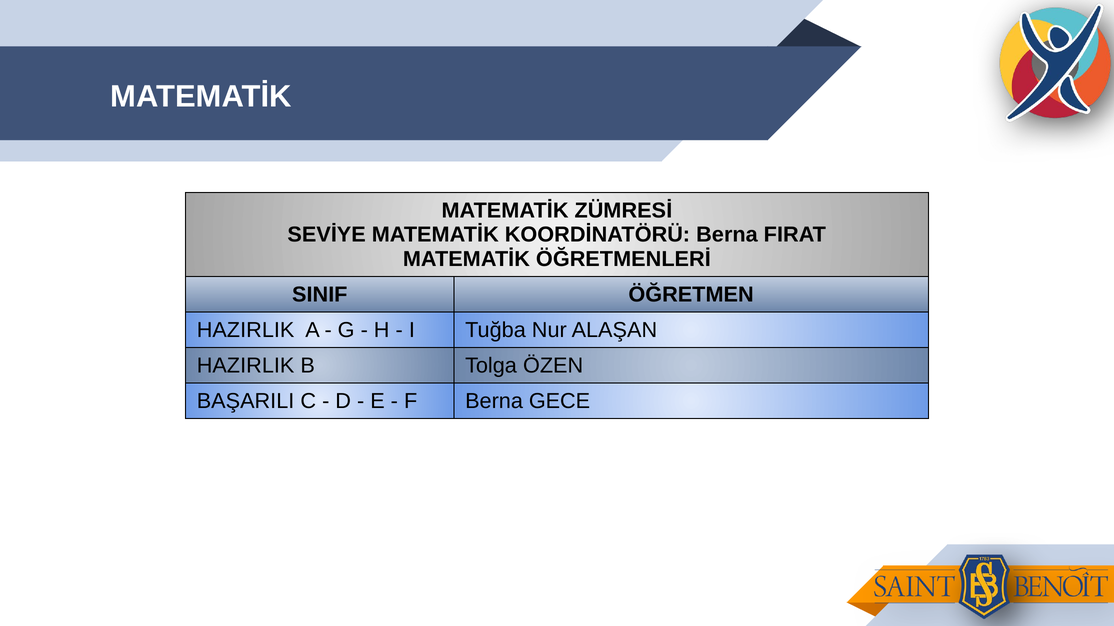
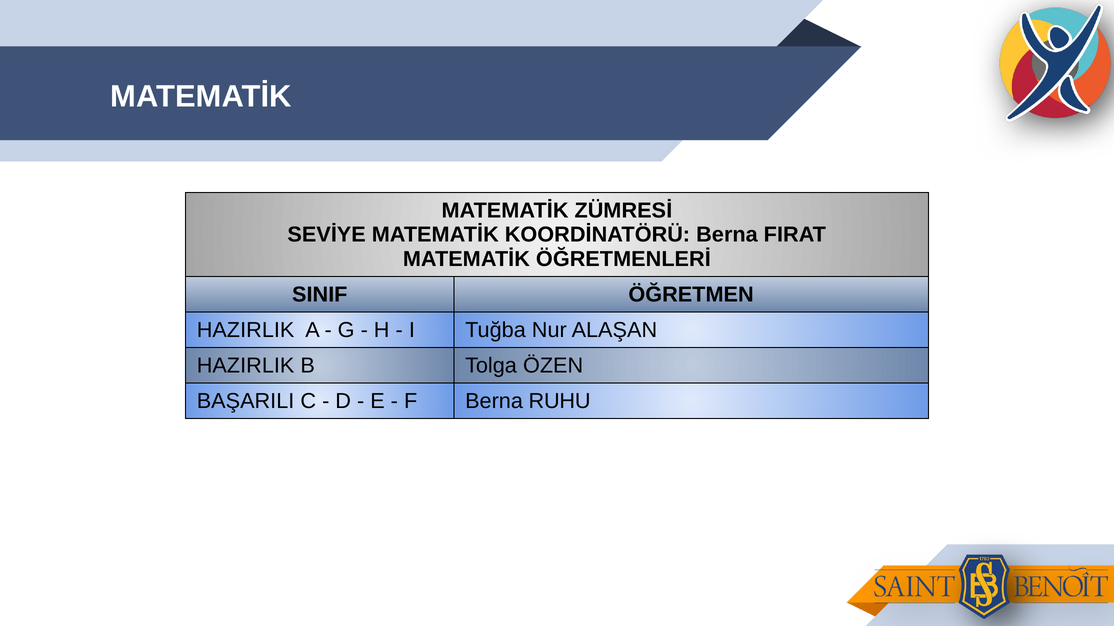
GECE: GECE -> RUHU (560, 401)
